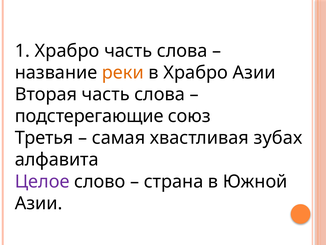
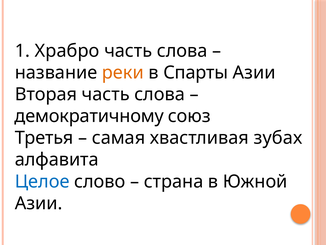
в Храбро: Храбро -> Спарты (196, 73)
подстерегающие: подстерегающие -> демократичному (89, 116)
Целое colour: purple -> blue (42, 181)
